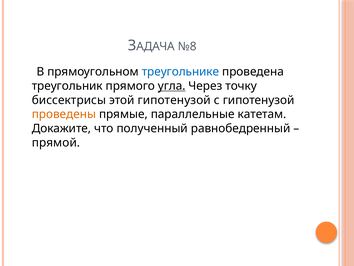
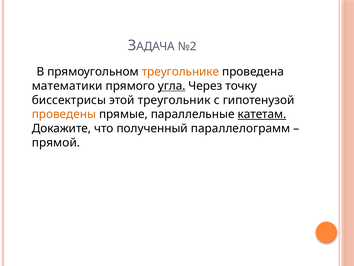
№8: №8 -> №2 (187, 46)
треугольнике colour: blue -> orange (180, 72)
треугольник: треугольник -> математики (67, 86)
этой гипотенузой: гипотенузой -> треугольник (174, 100)
катетам underline: none -> present (262, 114)
равнобедренный: равнобедренный -> параллелограмм (241, 128)
